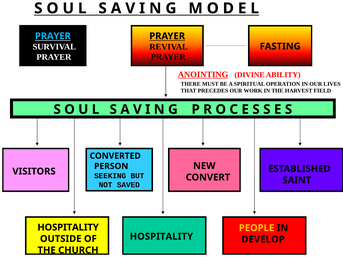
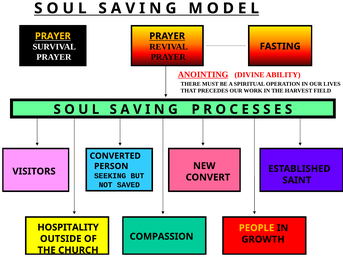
PRAYER colour: light blue -> yellow (53, 36)
HOSPITALITY: HOSPITALITY -> COMPASSION (162, 237)
DEVELOP: DEVELOP -> GROWTH (263, 240)
